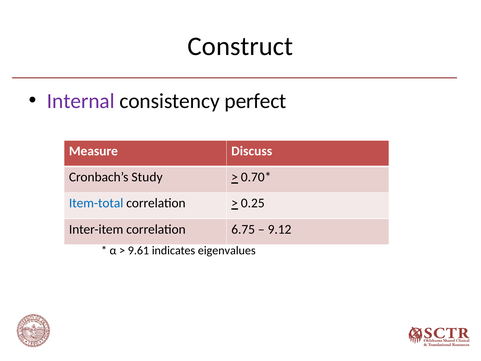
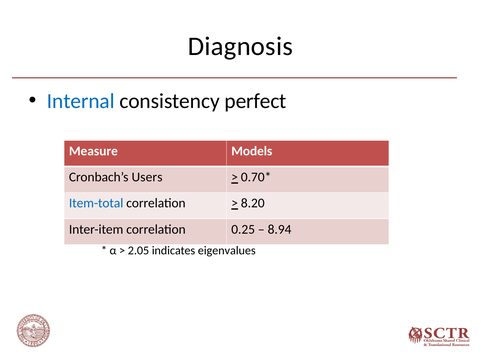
Construct: Construct -> Diagnosis (240, 46)
Internal colour: purple -> blue (81, 101)
Discuss: Discuss -> Models (252, 151)
Study: Study -> Users (147, 177)
0.25: 0.25 -> 8.20 (253, 203)
6.75: 6.75 -> 0.25 (243, 229)
9.12: 9.12 -> 8.94 (280, 229)
9.61: 9.61 -> 2.05 (138, 250)
